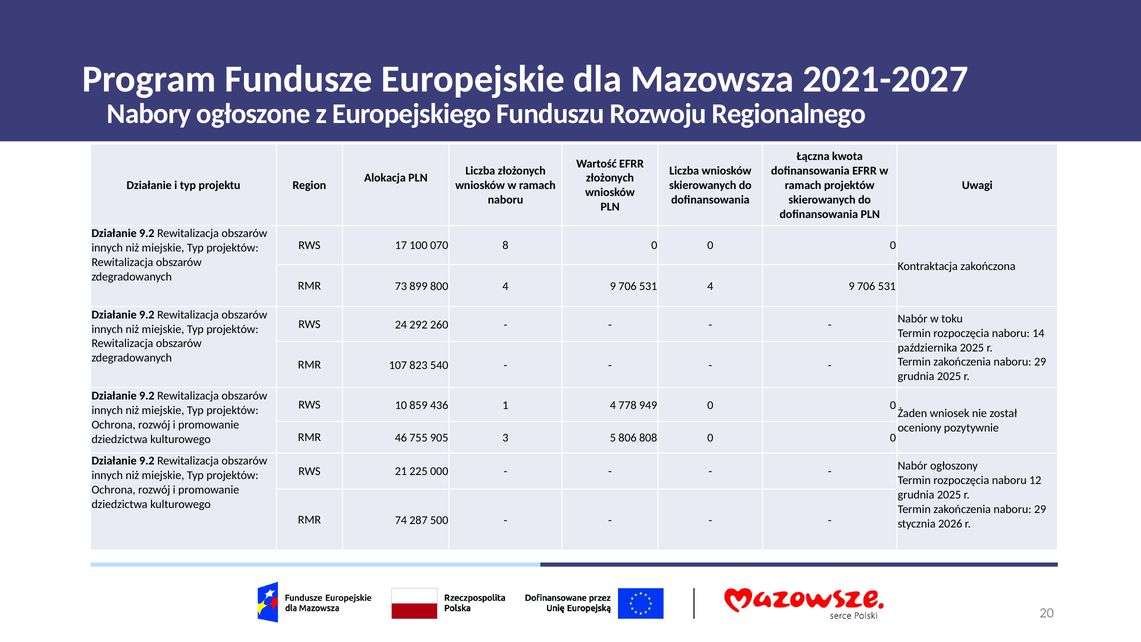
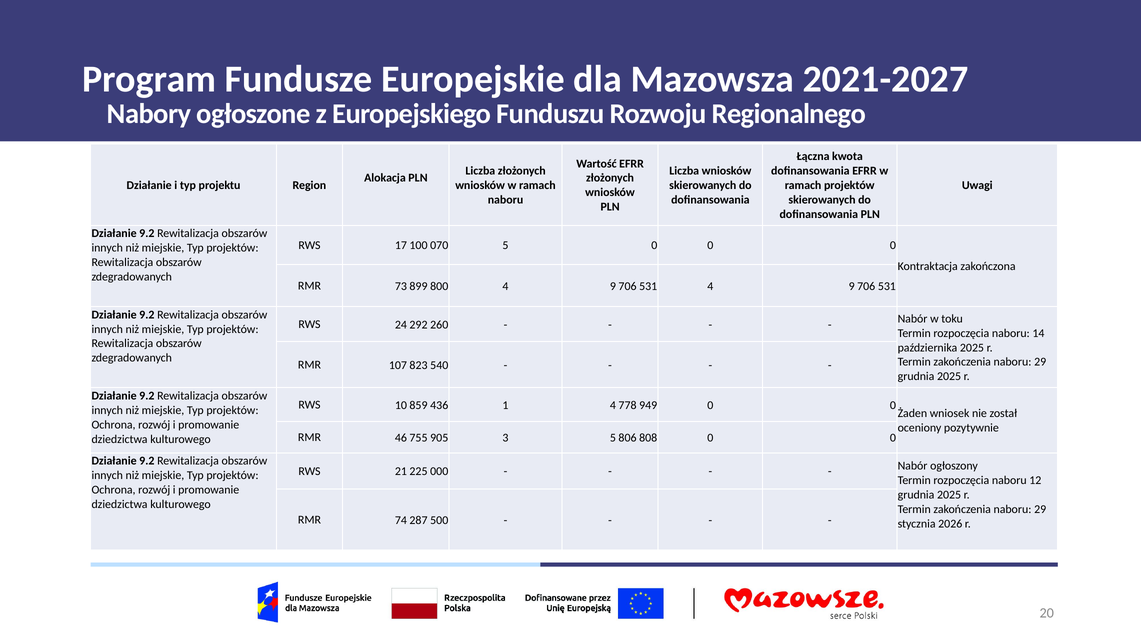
070 8: 8 -> 5 (506, 245)
